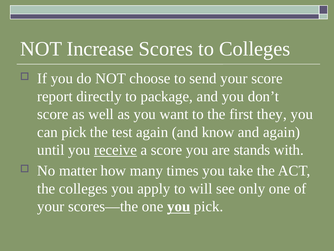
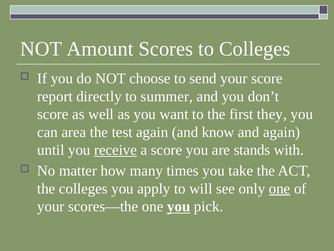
Increase: Increase -> Amount (100, 49)
package: package -> summer (167, 96)
can pick: pick -> area (74, 132)
one underline: none -> present (280, 188)
